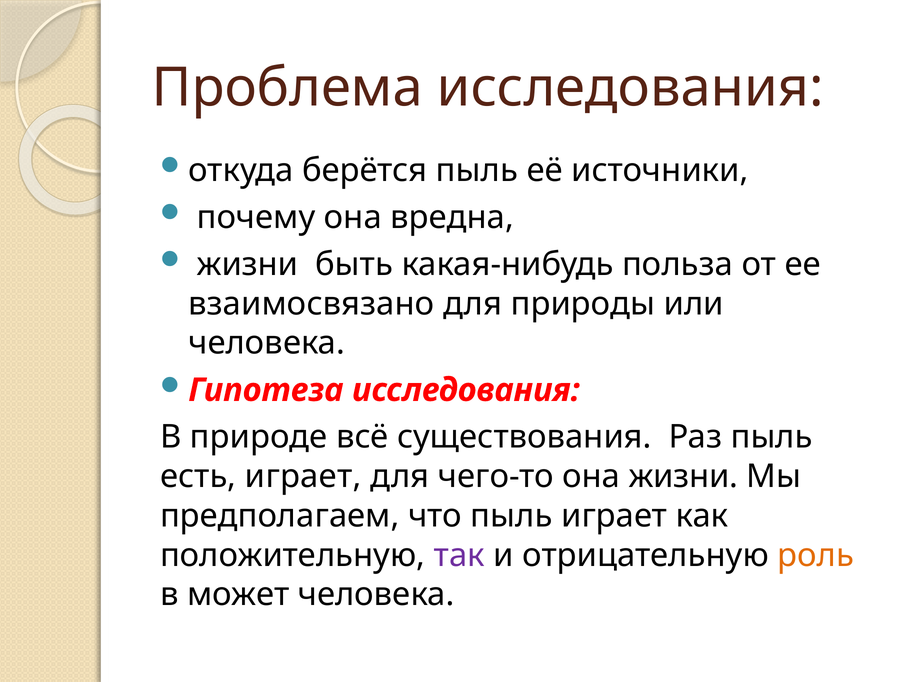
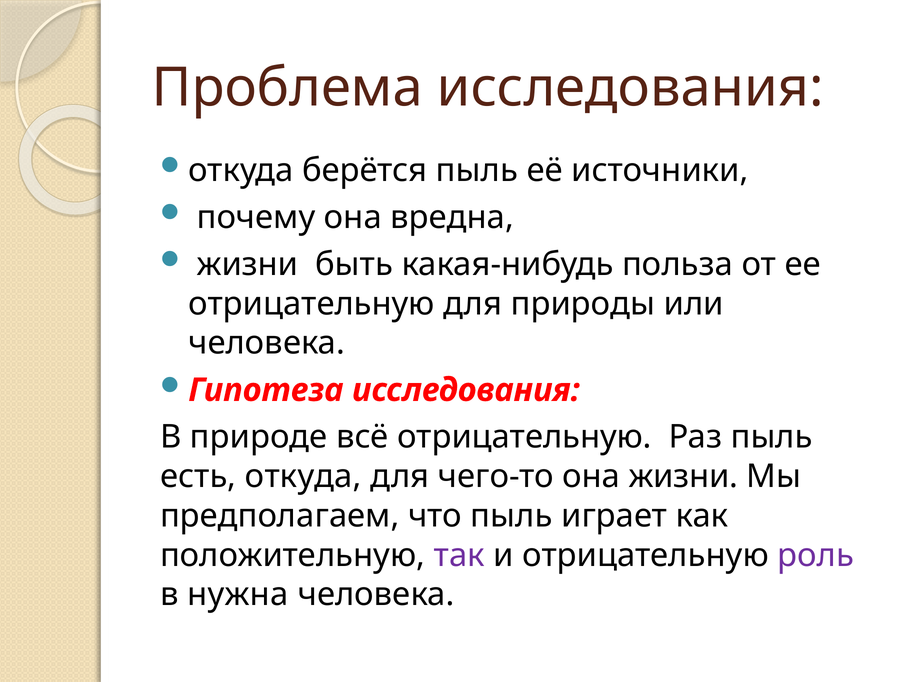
взаимосвязано: взаимосвязано -> отрицательную (311, 304)
всё существования: существования -> отрицательную (524, 437)
есть играет: играет -> откуда (303, 477)
роль colour: orange -> purple (816, 556)
может: может -> нужна (238, 595)
